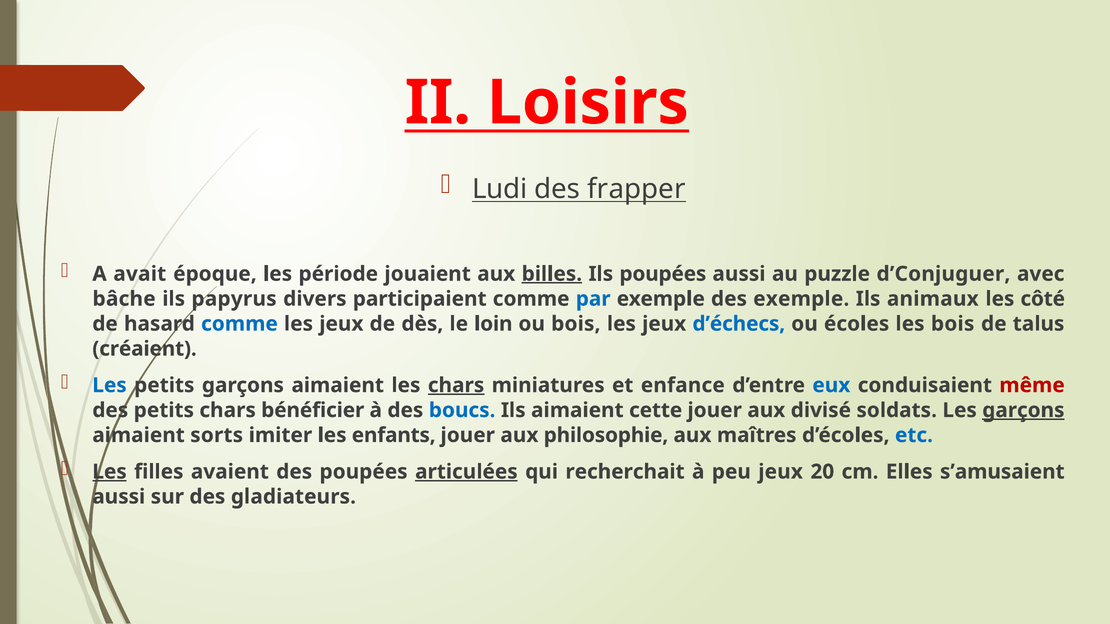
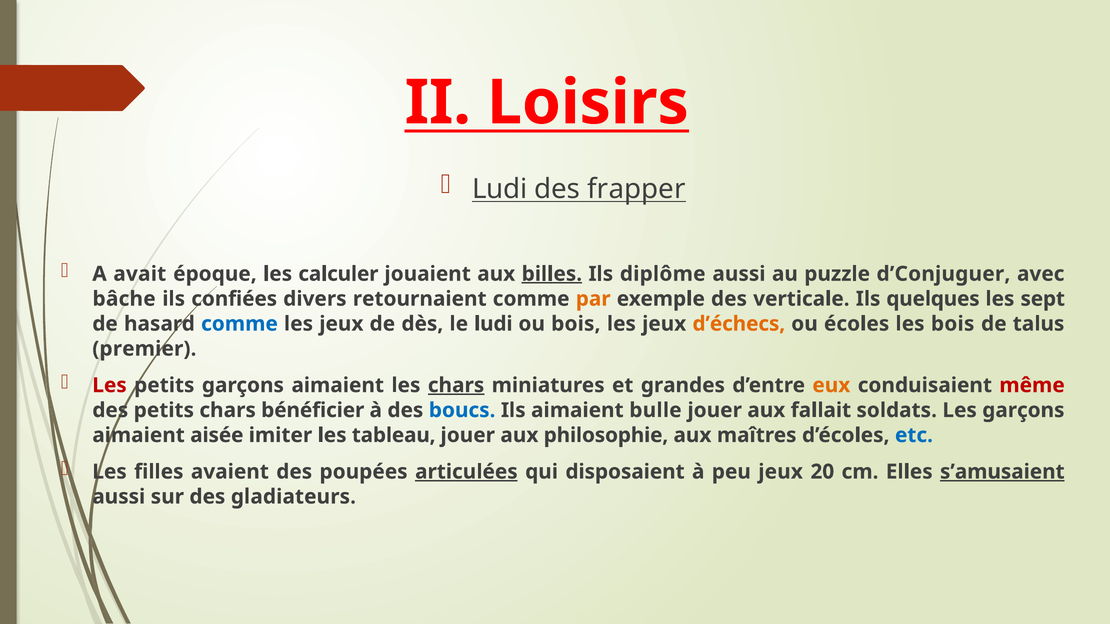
période: période -> calculer (338, 274)
Ils poupées: poupées -> diplôme (663, 274)
papyrus: papyrus -> confiées (234, 299)
participaient: participaient -> retournaient (420, 299)
par colour: blue -> orange (593, 299)
des exemple: exemple -> verticale (801, 299)
animaux: animaux -> quelques (933, 299)
côté: côté -> sept (1043, 299)
le loin: loin -> ludi (493, 324)
d’échecs colour: blue -> orange (739, 324)
créaient: créaient -> premier (144, 349)
Les colour: blue -> red (110, 386)
enfance: enfance -> grandes (683, 386)
eux colour: blue -> orange (831, 386)
cette: cette -> bulle (655, 410)
divisé: divisé -> fallait (821, 410)
garçons underline: present -> none (1023, 410)
sorts: sorts -> aisée (217, 435)
enfants: enfants -> tableau (394, 435)
Les underline: present -> none (110, 472)
recherchait: recherchait -> disposaient (625, 472)
s’amusaient underline: none -> present (1002, 472)
